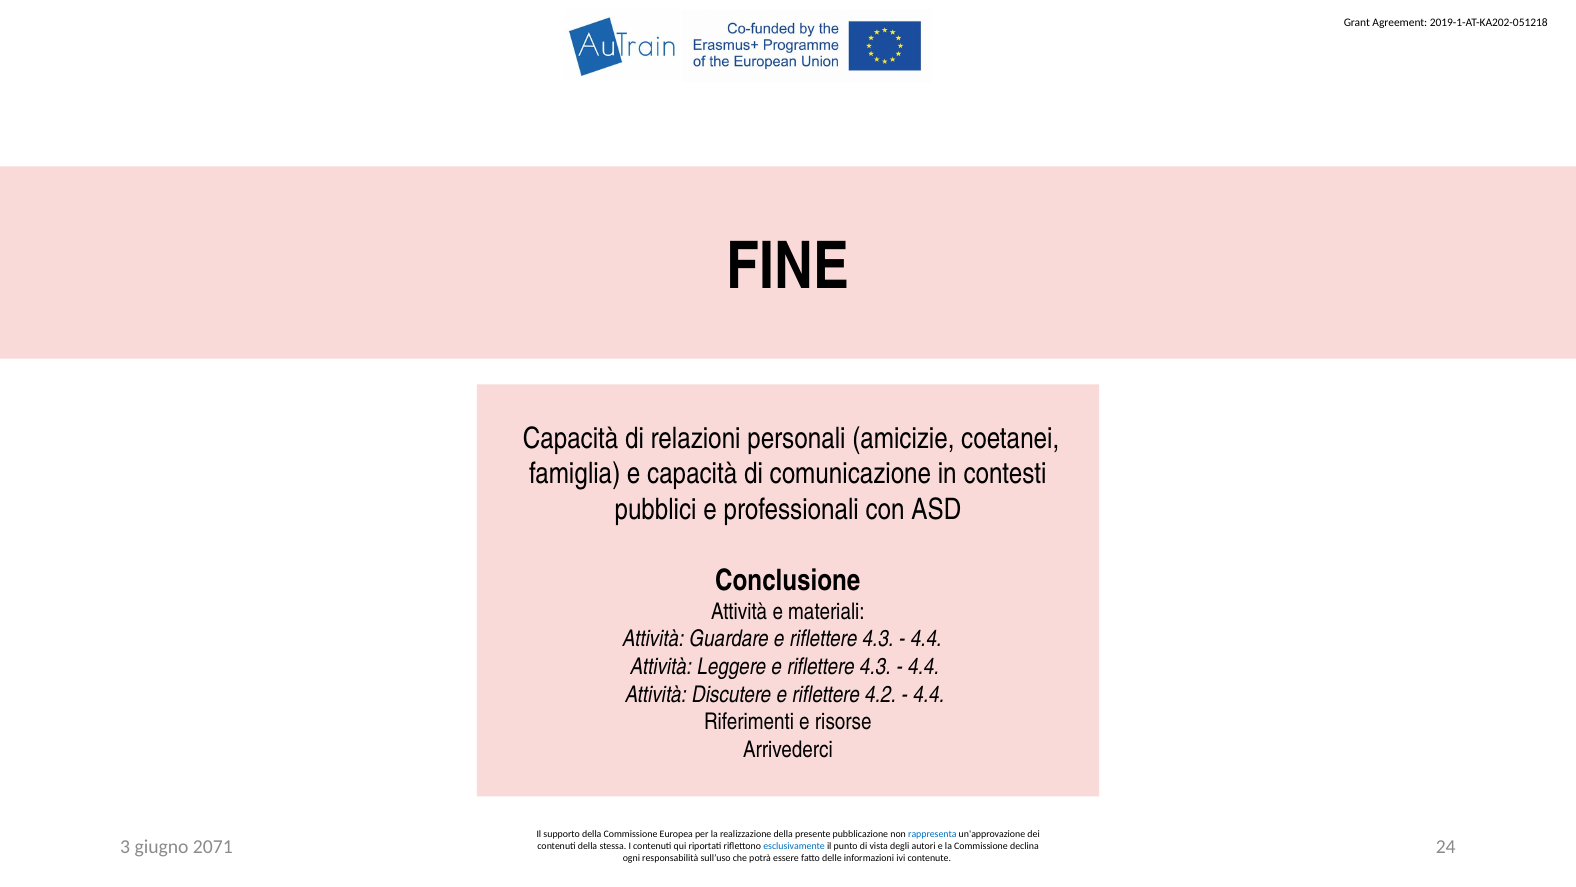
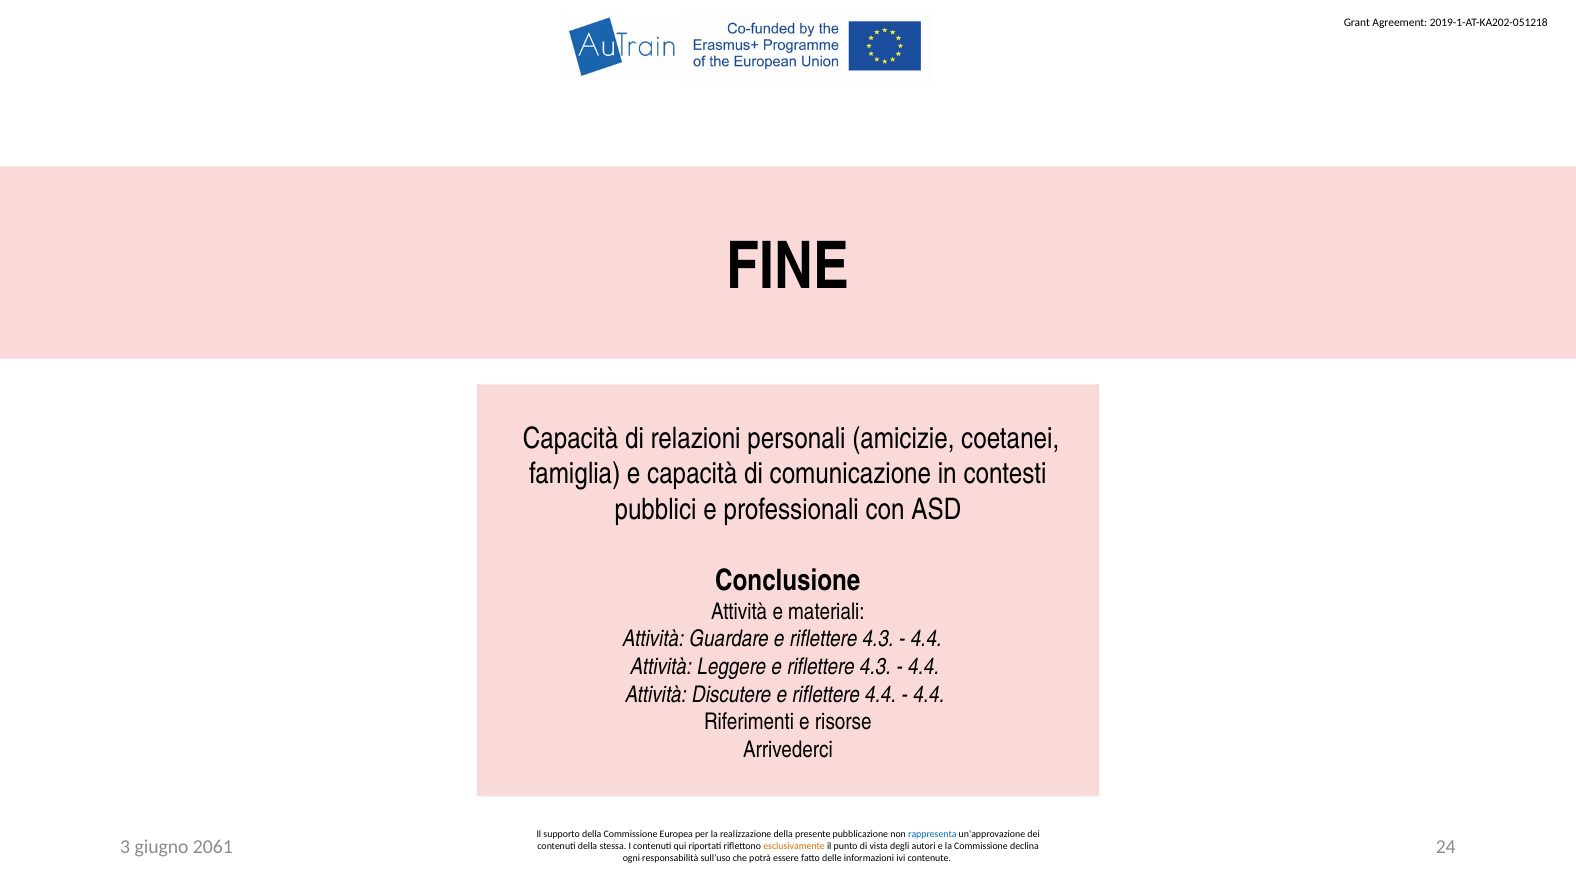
riflettere 4.2: 4.2 -> 4.4 (881, 694)
2071: 2071 -> 2061 (213, 847)
esclusivamente colour: blue -> orange (794, 846)
